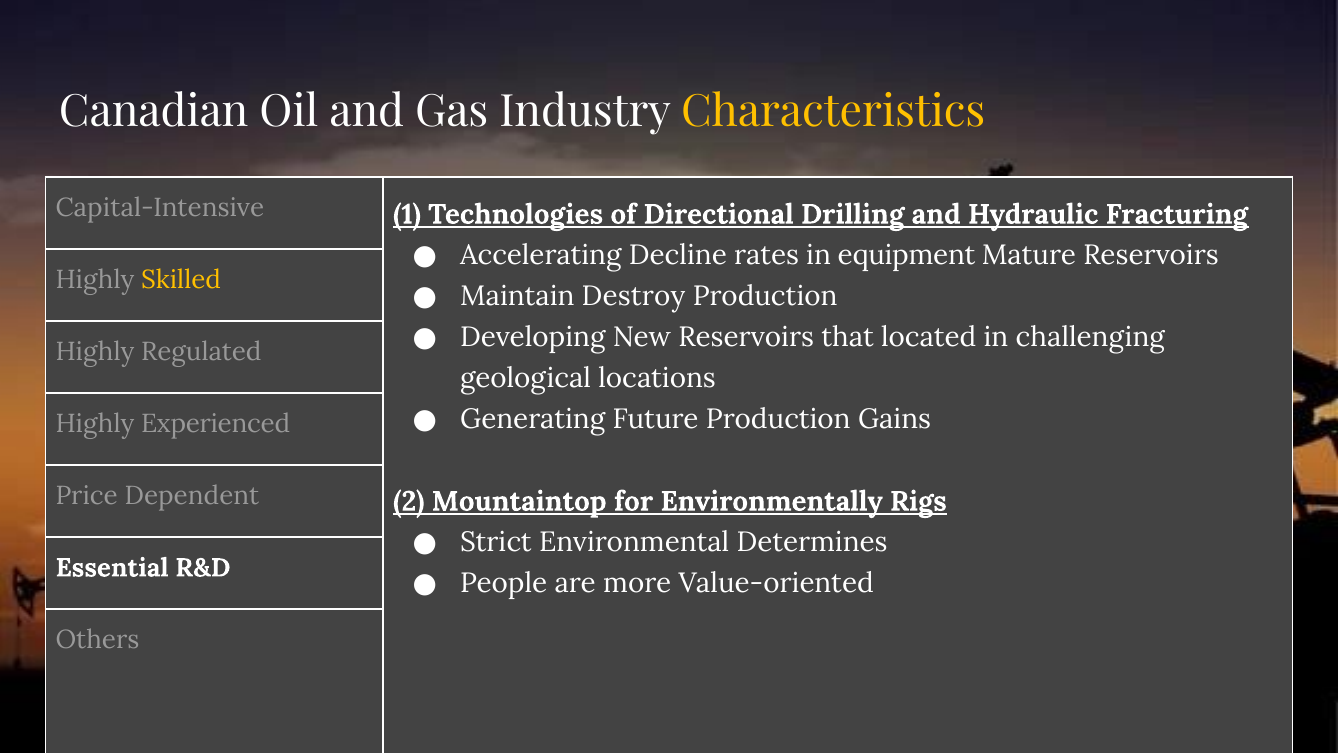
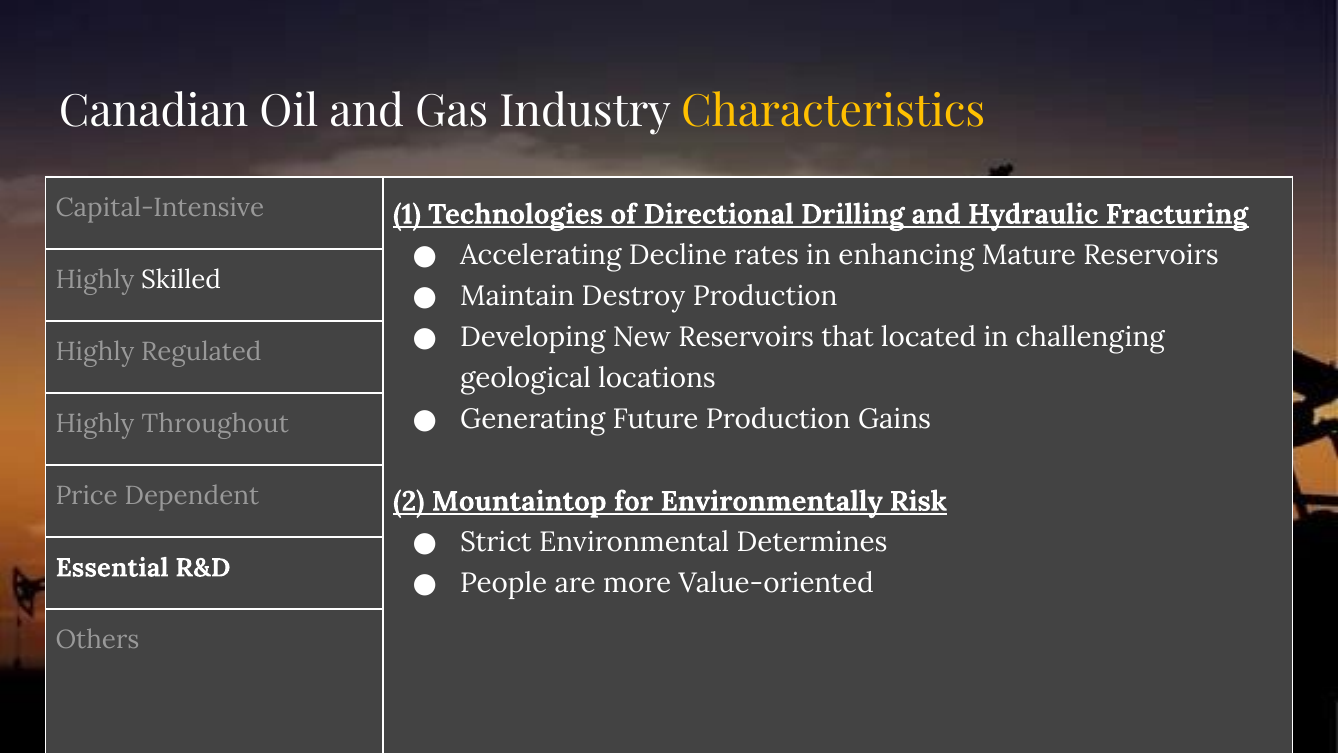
equipment: equipment -> enhancing (906, 255)
Skilled colour: yellow -> white (181, 280)
Experienced: Experienced -> Throughout (215, 424)
Rigs: Rigs -> Risk (918, 501)
